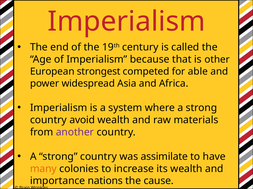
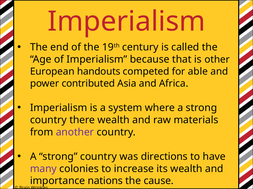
strongest: strongest -> handouts (99, 72)
widespread: widespread -> contributed (88, 84)
avoid: avoid -> there (82, 120)
assimilate: assimilate -> directions (164, 157)
many colour: orange -> purple (43, 169)
